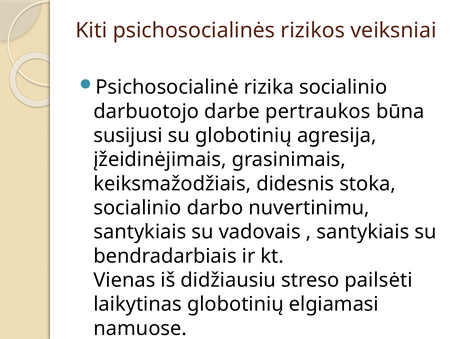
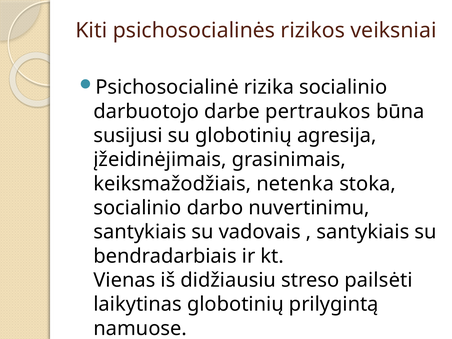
didesnis: didesnis -> netenka (295, 184)
elgiamasi: elgiamasi -> prilygintą (334, 304)
